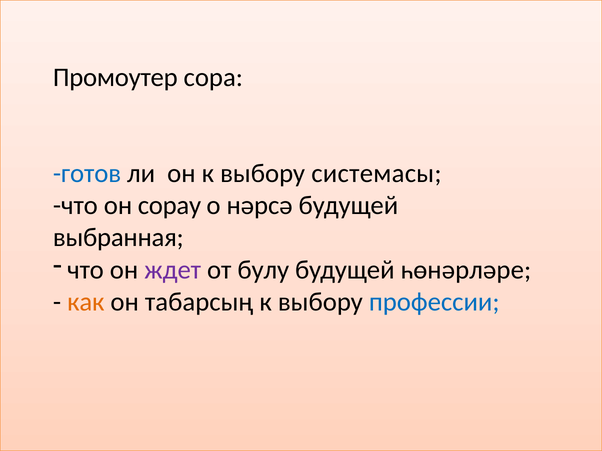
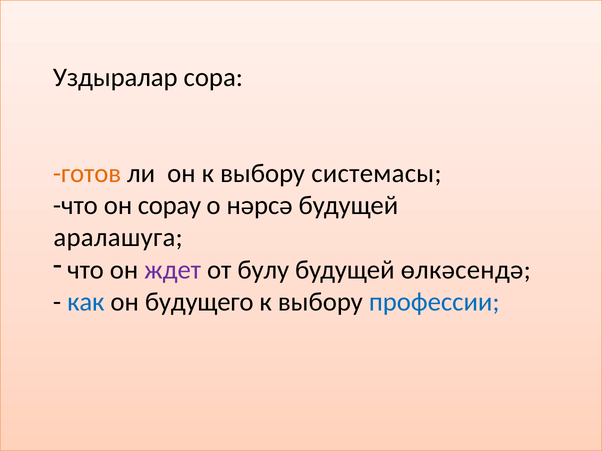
Промоутер: Промоутер -> Уздыралар (115, 77)
готов colour: blue -> orange (87, 174)
выбранная: выбранная -> аралашуга (118, 238)
һөнәрләре: һөнәрләре -> өлкәсендә (466, 270)
как colour: orange -> blue (86, 302)
табарсың: табарсың -> будущего (199, 302)
